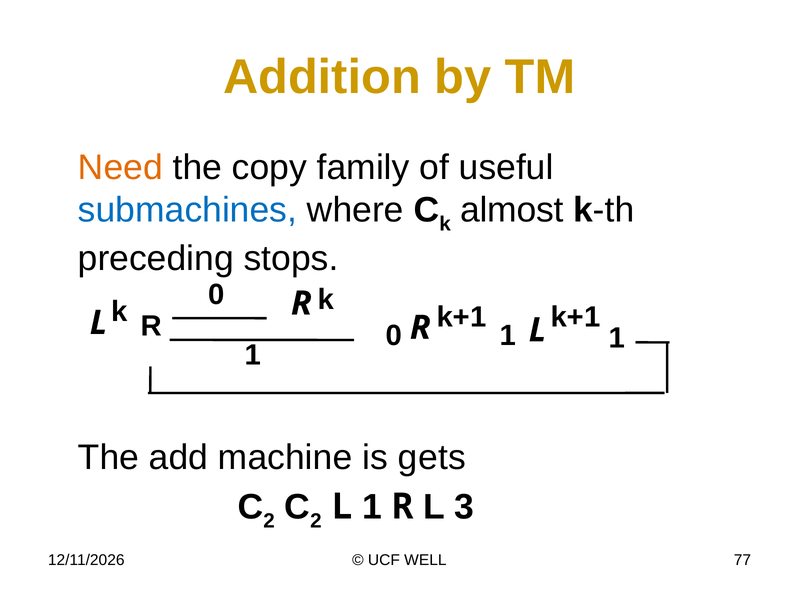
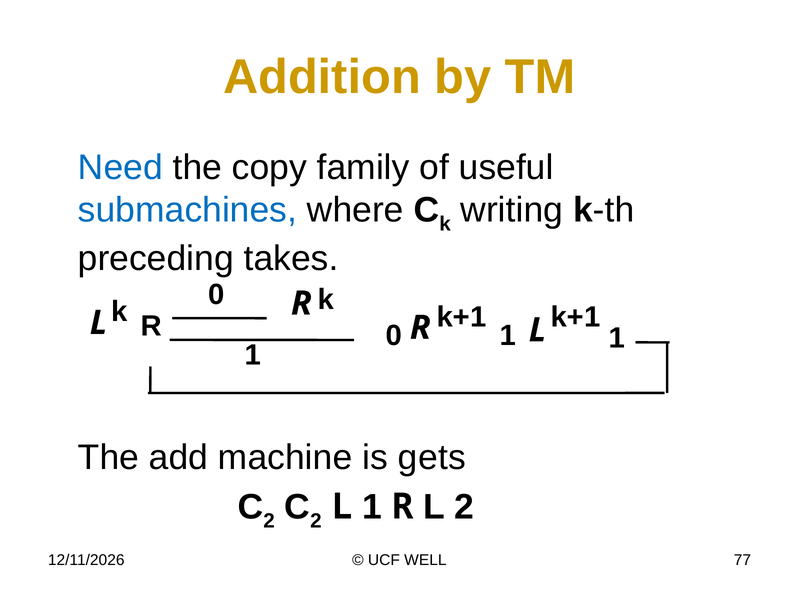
Need colour: orange -> blue (120, 168)
almost: almost -> writing (512, 210)
stops: stops -> takes (291, 259)
L 3: 3 -> 2 (464, 507)
